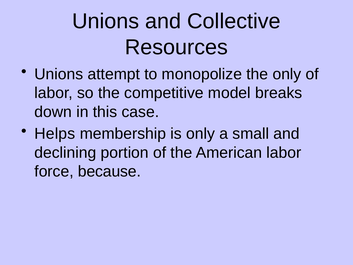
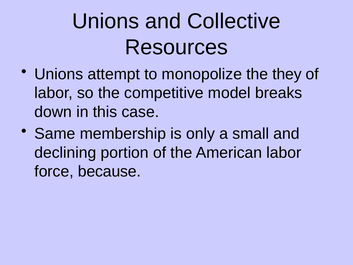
the only: only -> they (287, 74)
Helps: Helps -> Same (55, 134)
